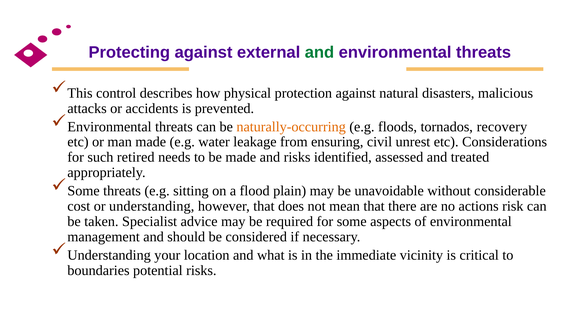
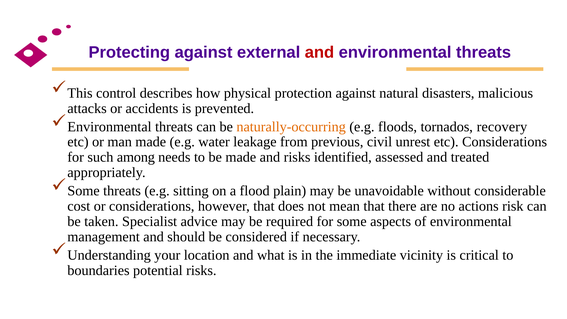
and colour: green -> red (319, 53)
ensuring: ensuring -> previous (337, 142)
retired: retired -> among (136, 157)
or understanding: understanding -> considerations (152, 206)
